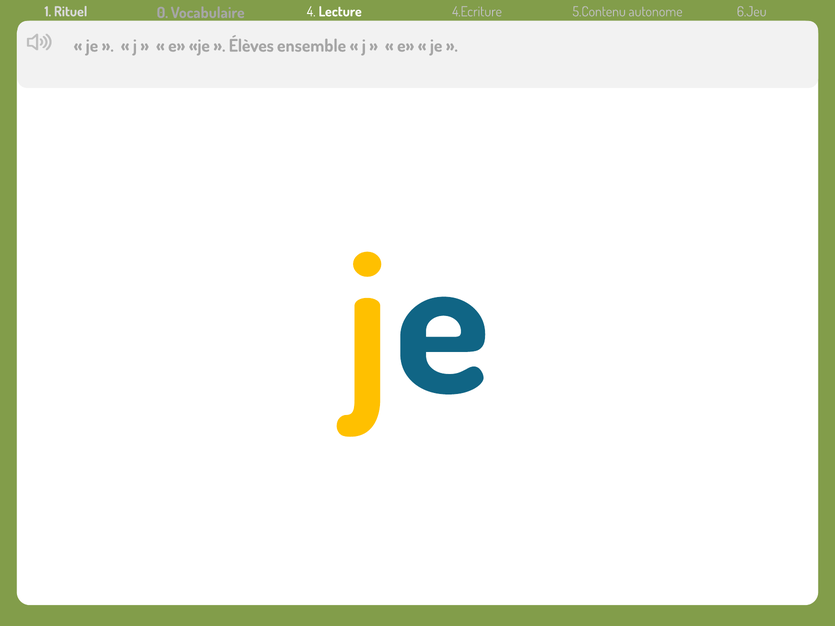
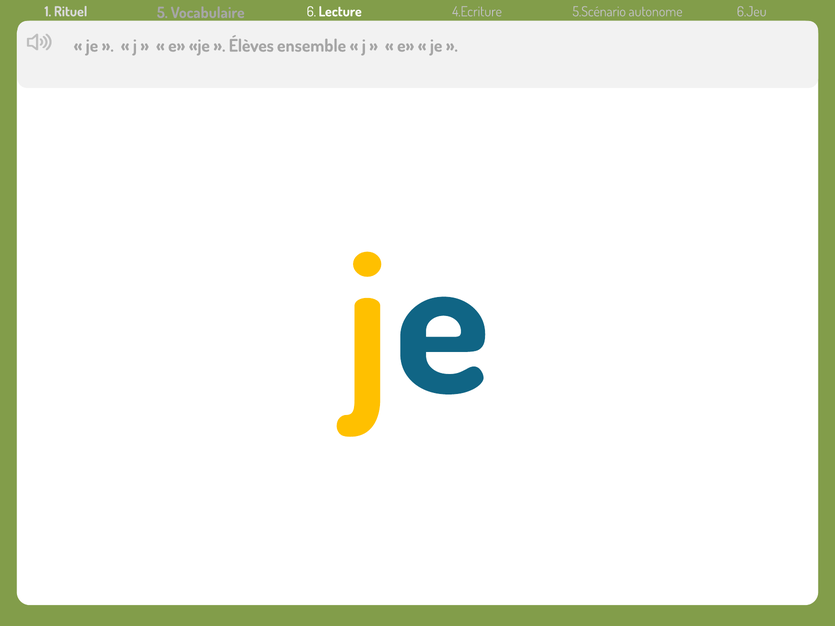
0: 0 -> 5 (162, 13)
4: 4 -> 6 (311, 12)
5.Contenu: 5.Contenu -> 5.Scénario (599, 12)
